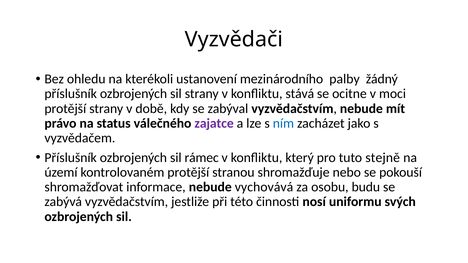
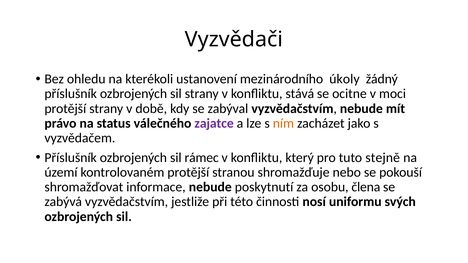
palby: palby -> úkoly (344, 79)
ním colour: blue -> orange (283, 123)
vychovává: vychovává -> poskytnutí (264, 187)
budu: budu -> člena (366, 187)
